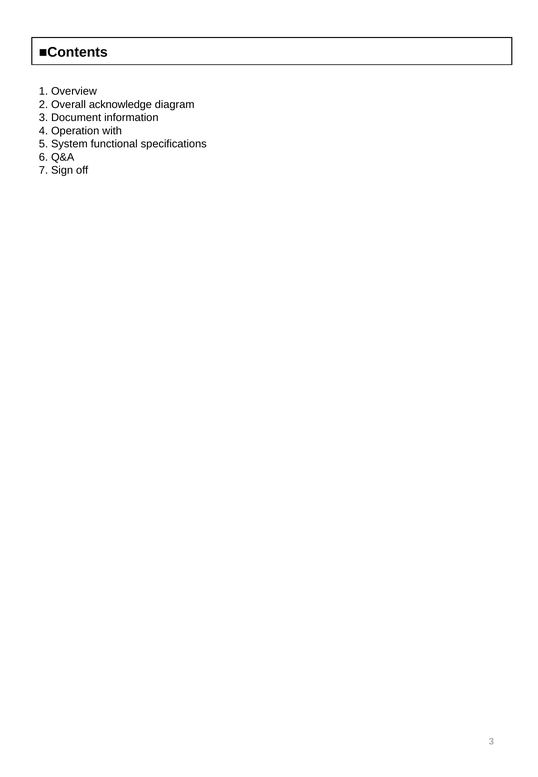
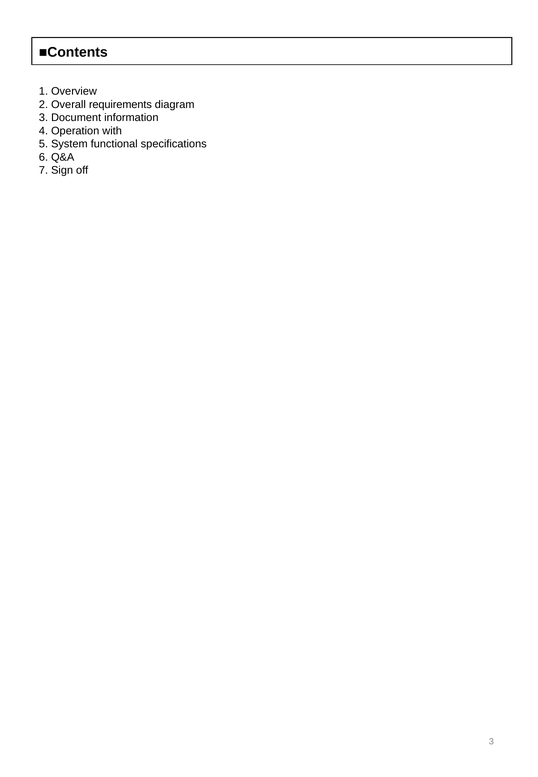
acknowledge: acknowledge -> requirements (120, 104)
